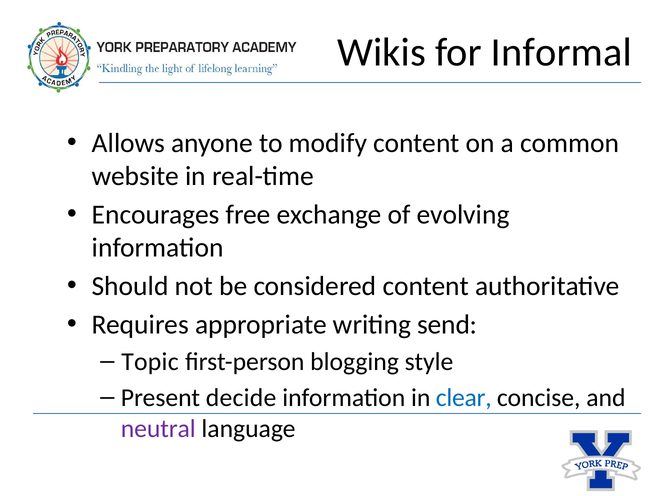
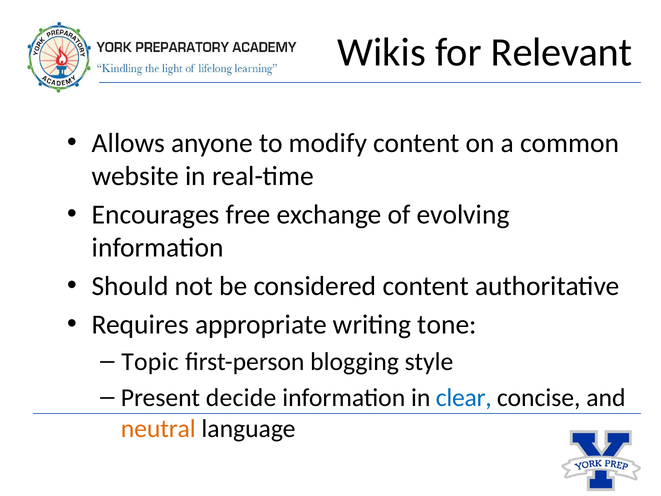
Informal: Informal -> Relevant (562, 52)
send: send -> tone (447, 325)
neutral colour: purple -> orange (158, 429)
